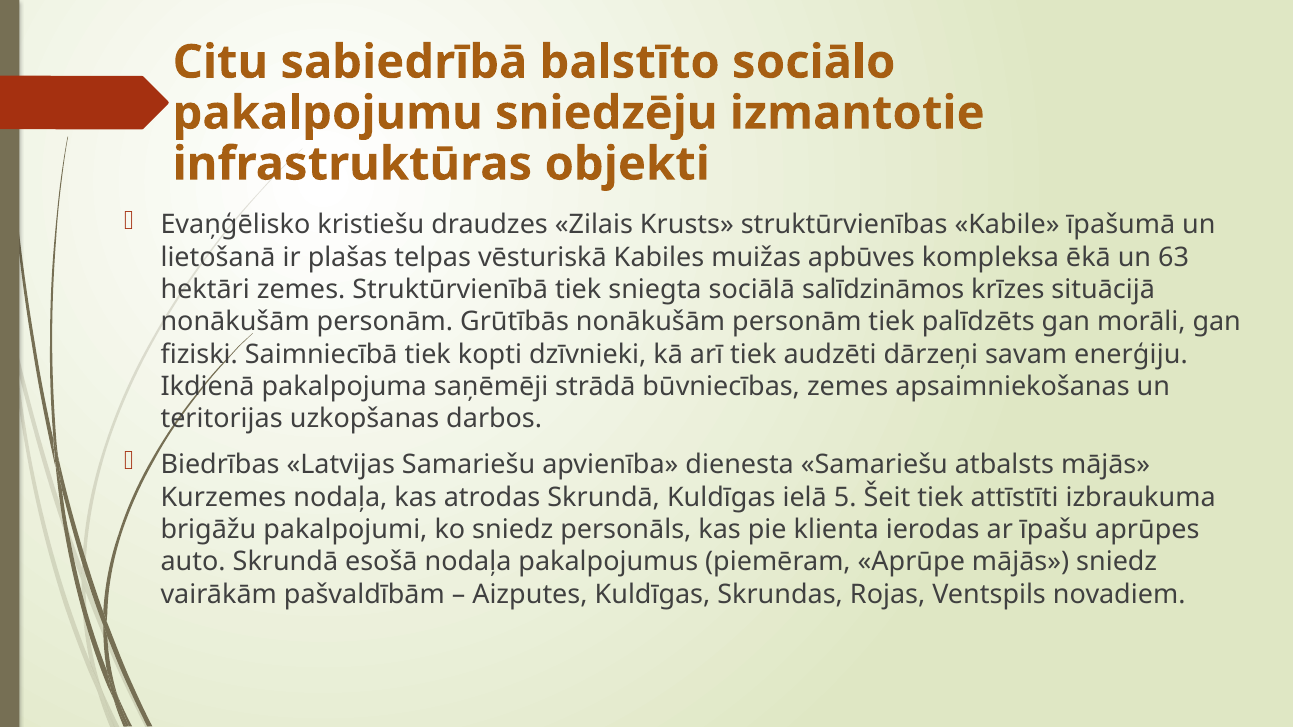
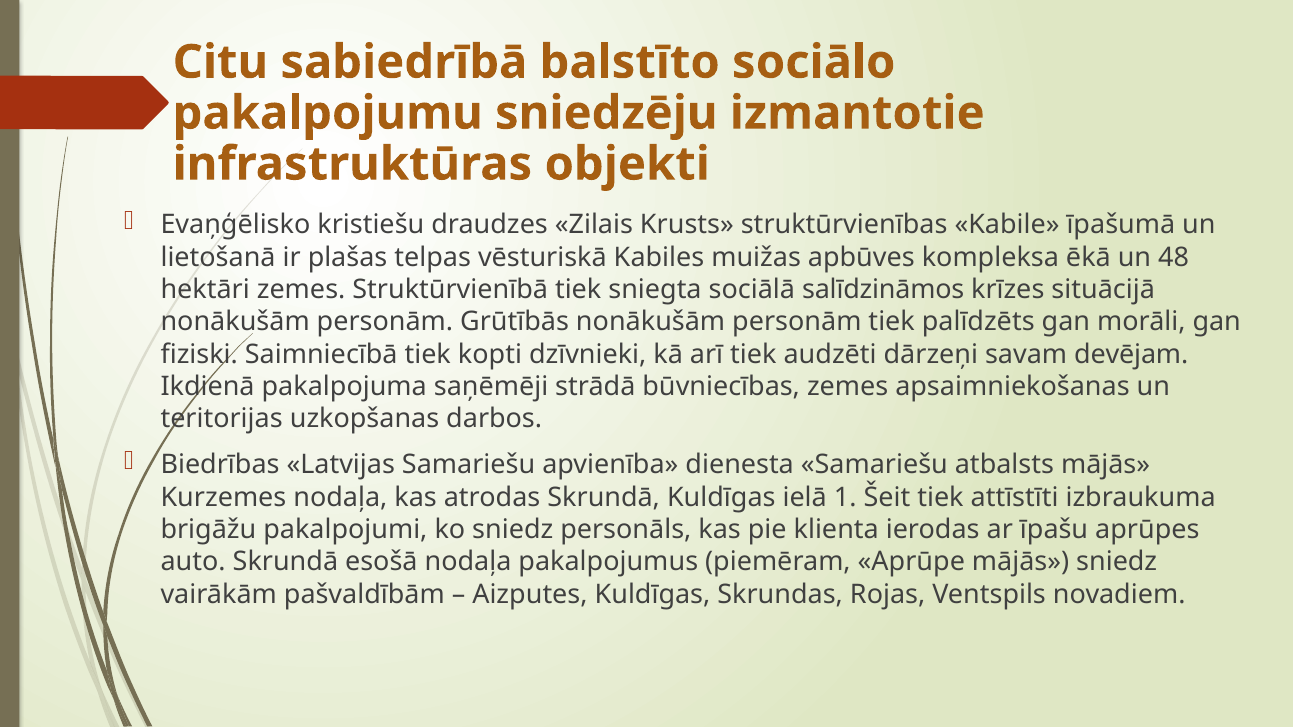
63: 63 -> 48 (1174, 257)
enerģiju: enerģiju -> devējam (1131, 354)
5: 5 -> 1 (845, 497)
